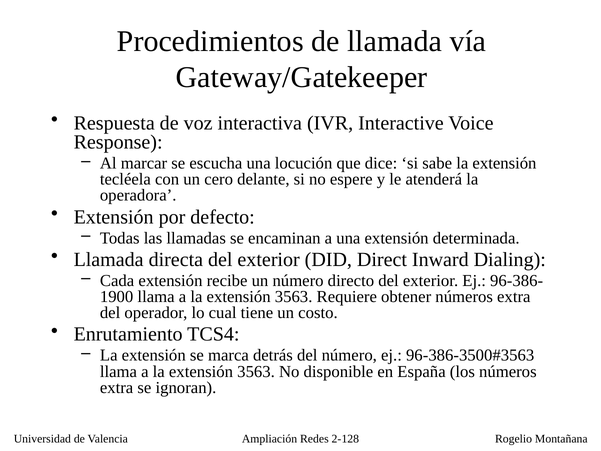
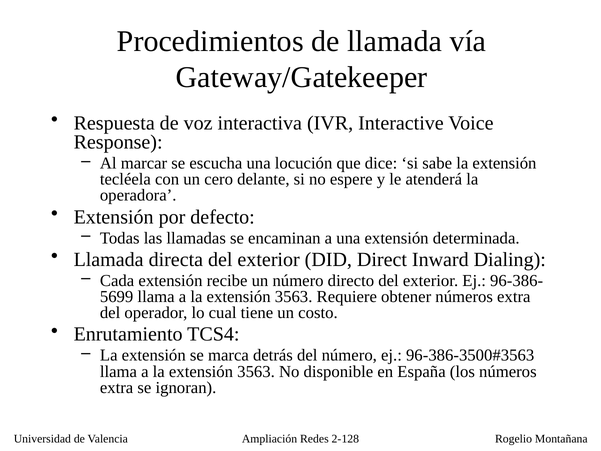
1900: 1900 -> 5699 (117, 297)
